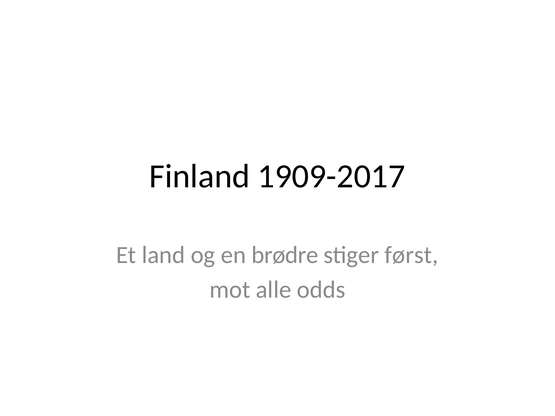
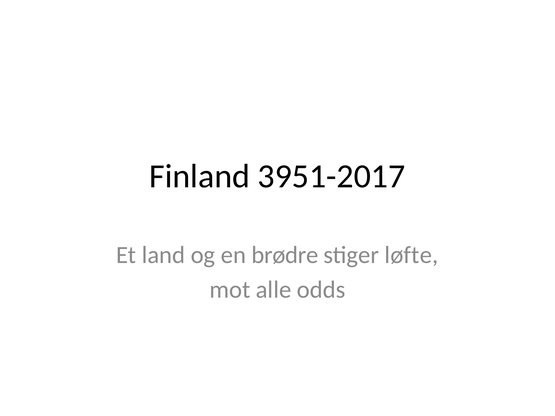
1909-2017: 1909-2017 -> 3951-2017 (331, 176)
først: først -> løfte (411, 255)
